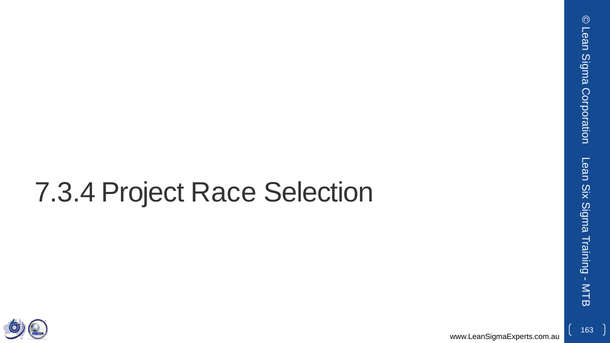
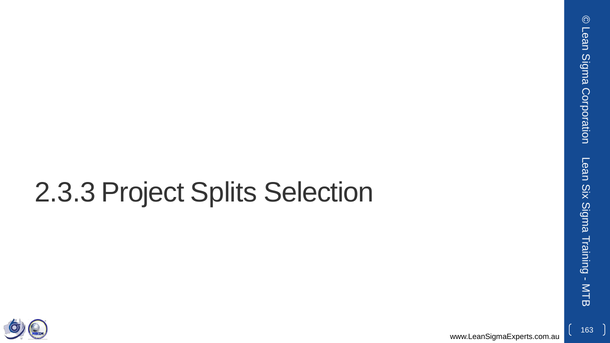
7.3.4: 7.3.4 -> 2.3.3 (65, 193)
Race: Race -> Splits (224, 193)
